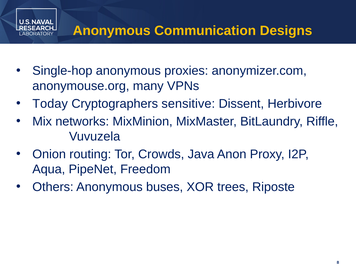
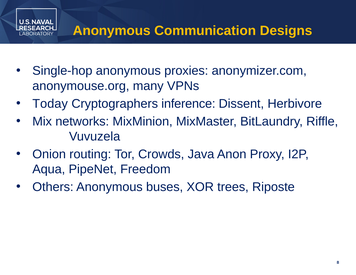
sensitive: sensitive -> inference (188, 104)
